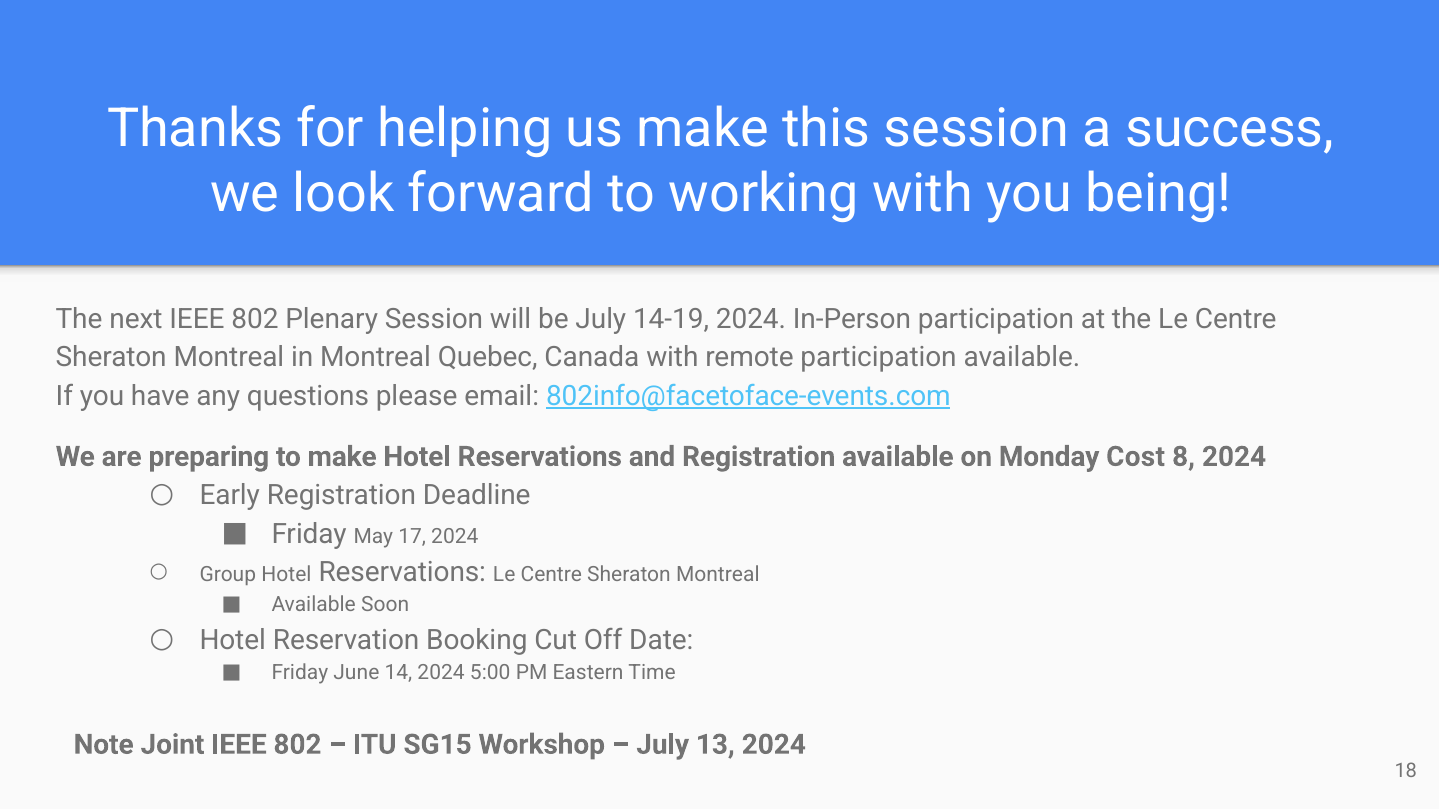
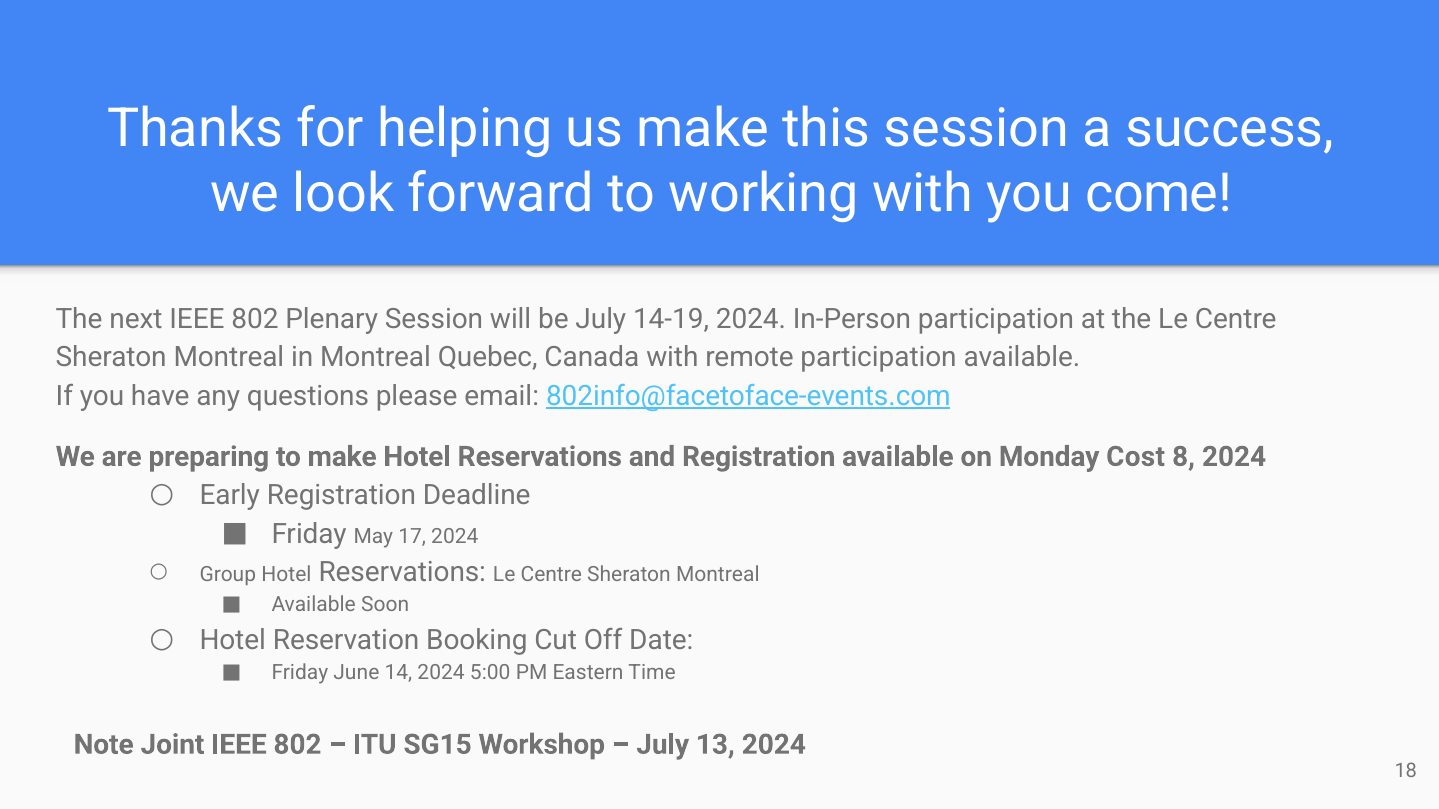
being: being -> come (1159, 194)
